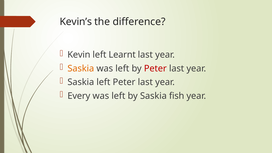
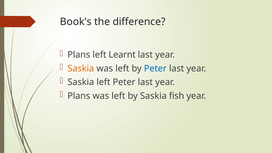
Kevin’s: Kevin’s -> Book’s (76, 22)
Kevin: Kevin -> Plans (79, 55)
Peter colour: red -> blue (155, 68)
Every: Every -> Plans (79, 96)
